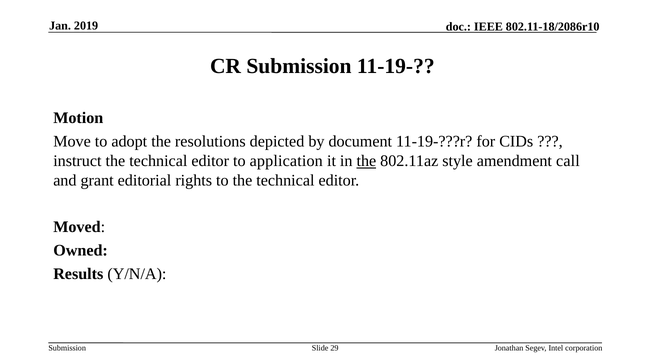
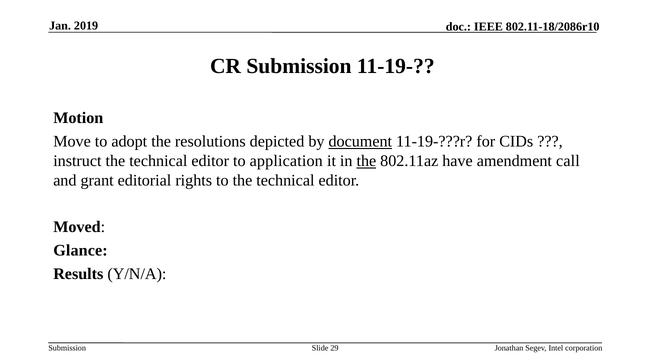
document underline: none -> present (360, 141)
style: style -> have (458, 161)
Owned: Owned -> Glance (80, 250)
